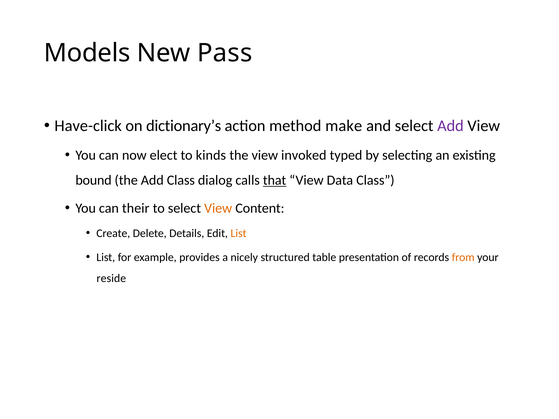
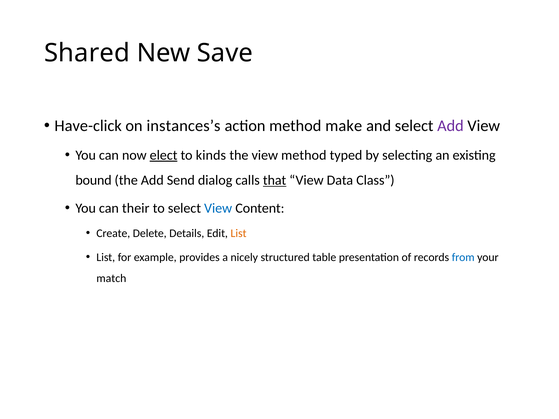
Models: Models -> Shared (87, 53)
Pass: Pass -> Save (225, 53)
dictionary’s: dictionary’s -> instances’s (183, 126)
elect underline: none -> present (164, 155)
view invoked: invoked -> method (304, 155)
Add Class: Class -> Send (181, 180)
View colour: orange -> blue (218, 208)
from colour: orange -> blue (463, 257)
reside: reside -> match (111, 278)
